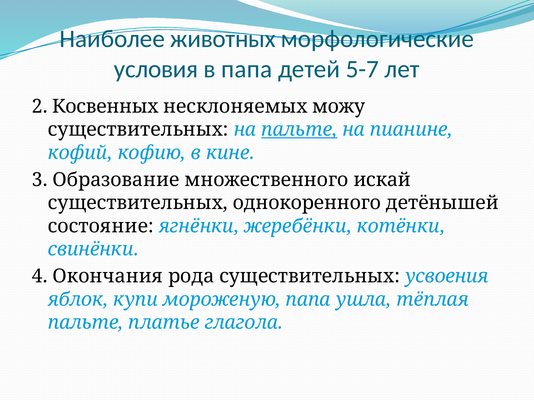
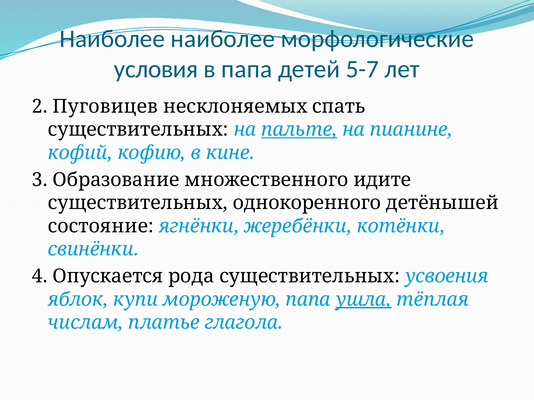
Наиболее животных: животных -> наиболее (223, 39)
Косвенных: Косвенных -> Пуговицев (105, 106)
можу: можу -> спать (339, 106)
искай: искай -> идите (382, 180)
Окончания: Окончания -> Опускается (108, 277)
ушла underline: none -> present (363, 300)
пальте: пальте -> числам (86, 323)
